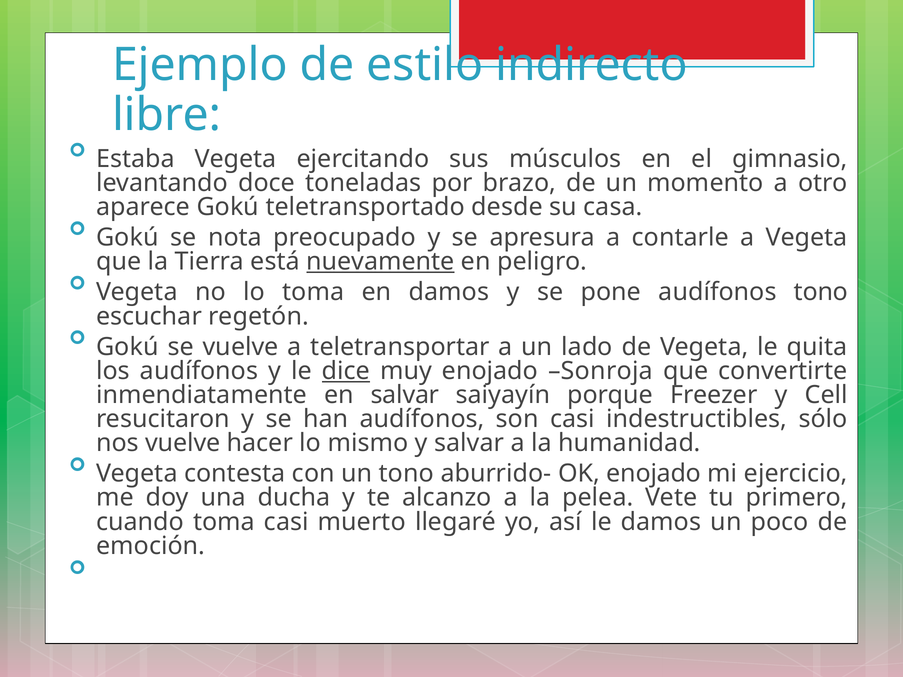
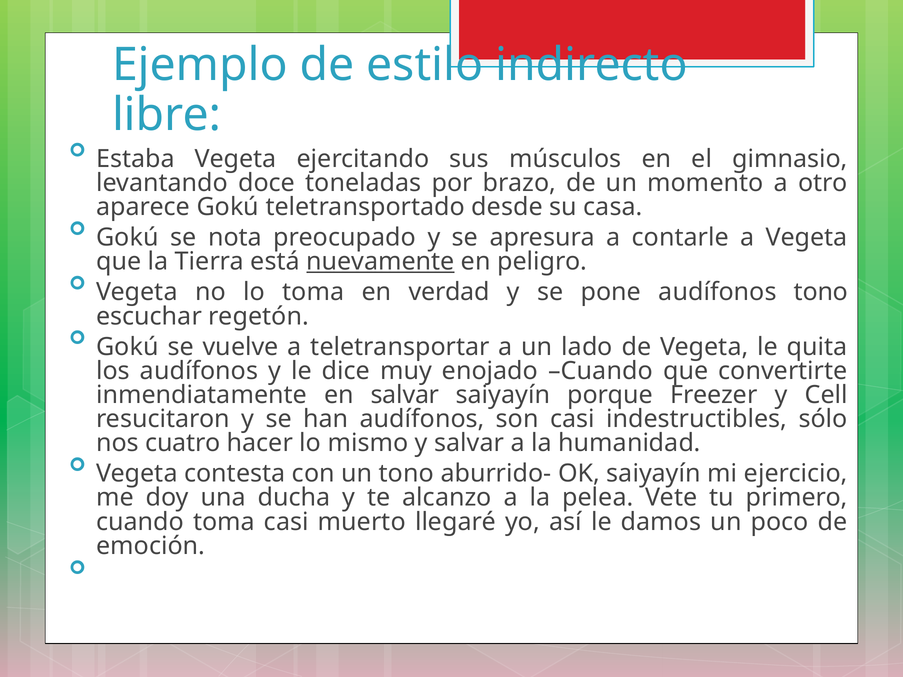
en damos: damos -> verdad (449, 292)
dice underline: present -> none (346, 371)
enojado Sonroja: Sonroja -> Cuando (600, 371)
nos vuelve: vuelve -> cuatro (183, 443)
OK enojado: enojado -> saiyayín (654, 474)
